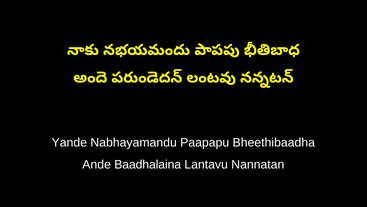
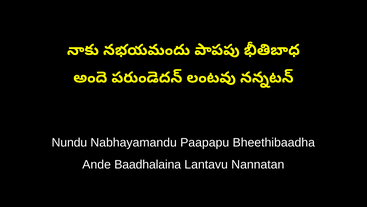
Yande: Yande -> Nundu (69, 142)
